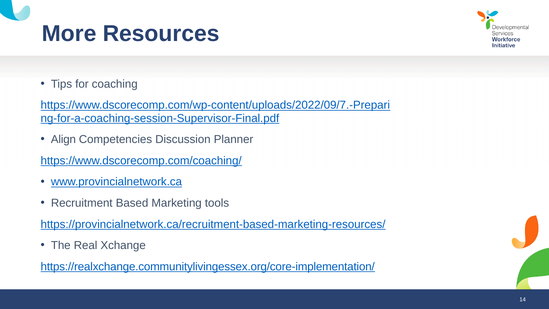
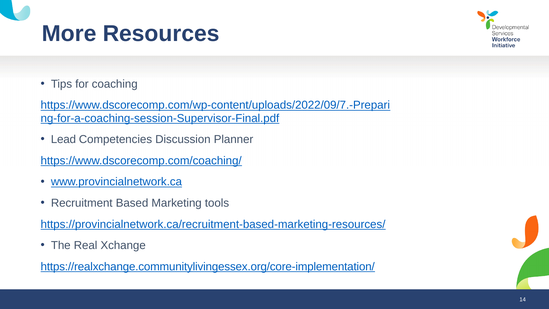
Align: Align -> Lead (63, 139)
